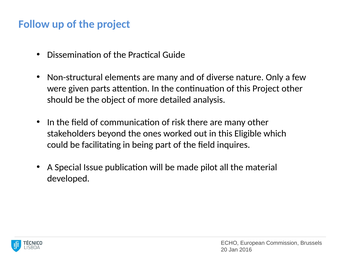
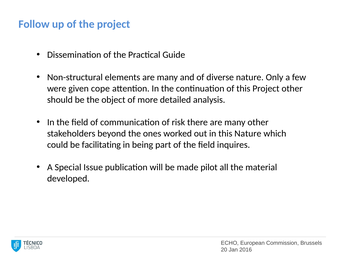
parts: parts -> cope (100, 89)
this Eligible: Eligible -> Nature (248, 134)
